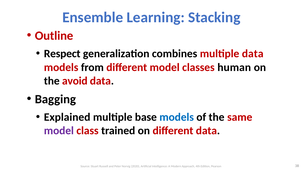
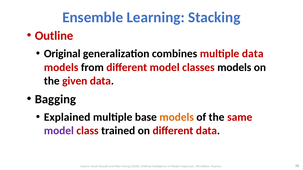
Respect: Respect -> Original (62, 54)
classes human: human -> models (234, 67)
avoid: avoid -> given (75, 81)
models colour: blue -> orange (177, 117)
